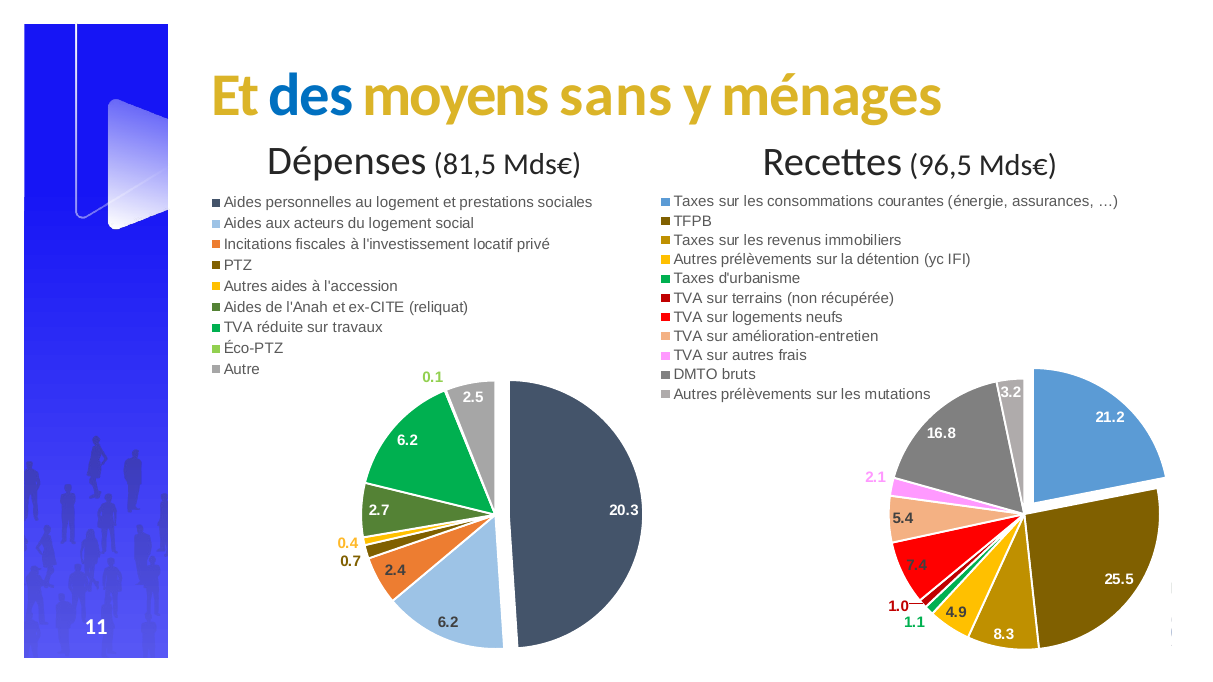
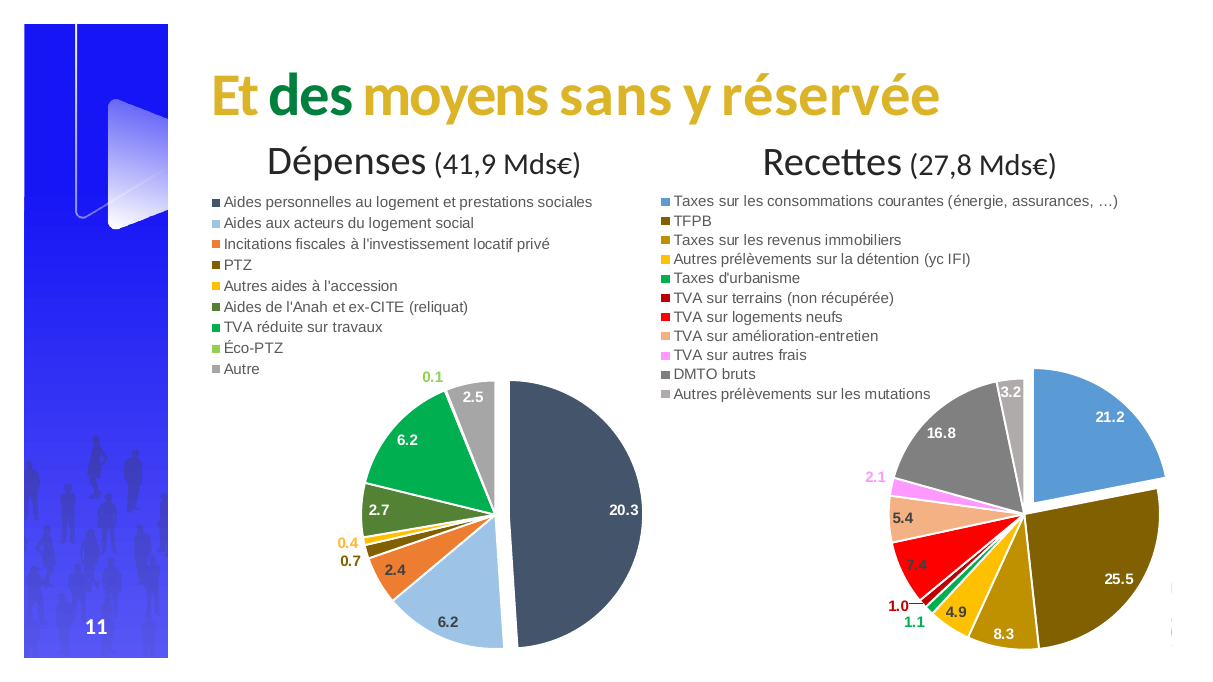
des colour: blue -> green (311, 96)
ménages: ménages -> réservée (832, 96)
81,5: 81,5 -> 41,9 (465, 165)
96,5: 96,5 -> 27,8 (941, 165)
